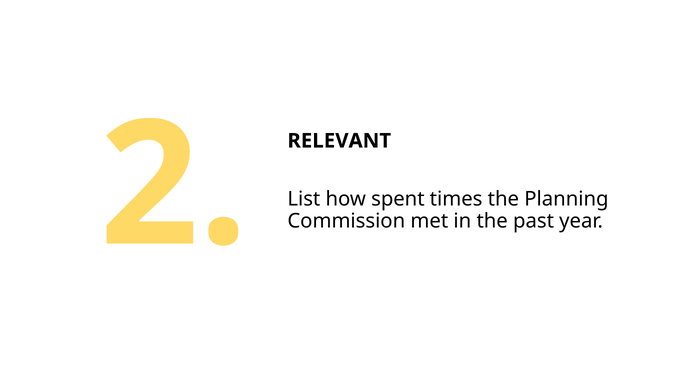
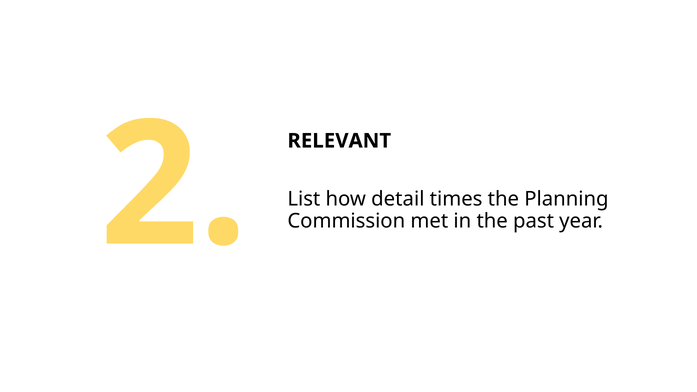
spent: spent -> detail (398, 199)
